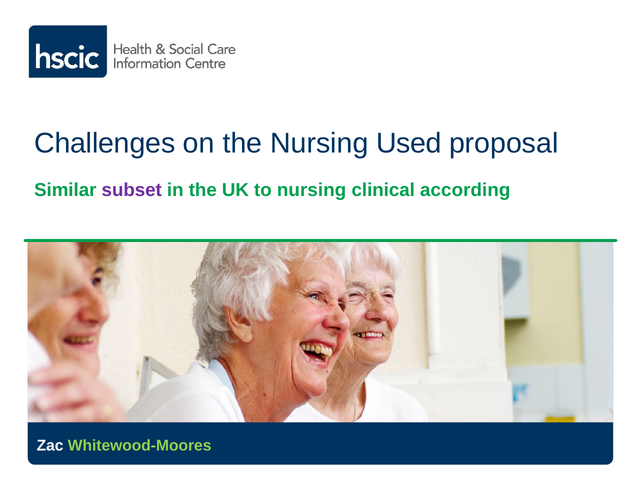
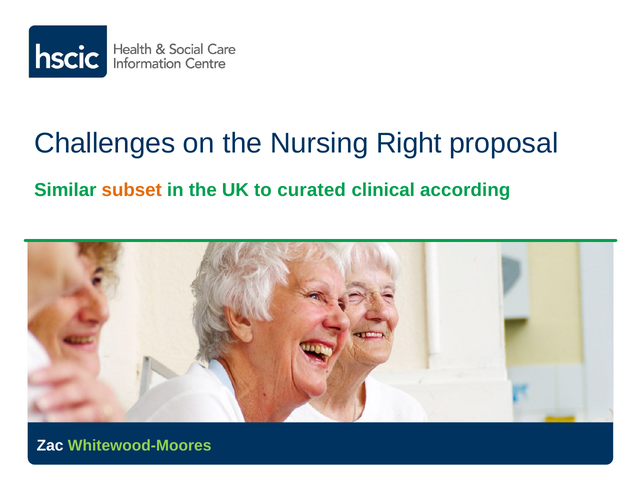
Used: Used -> Right (409, 143)
subset colour: purple -> orange (132, 190)
to nursing: nursing -> curated (312, 190)
